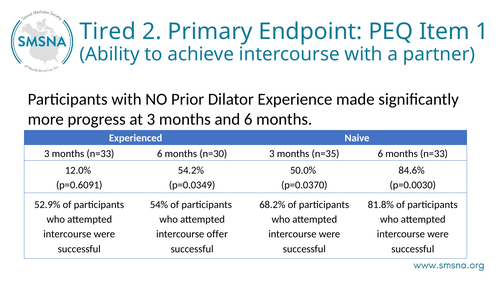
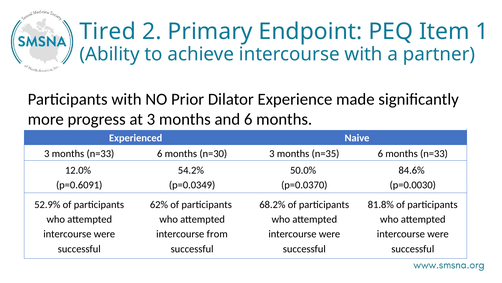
54%: 54% -> 62% (159, 204)
offer: offer -> from (217, 234)
